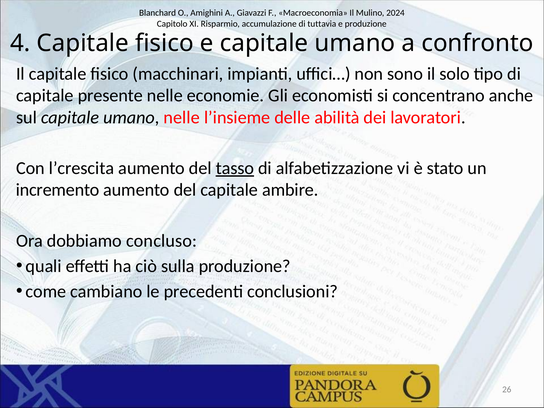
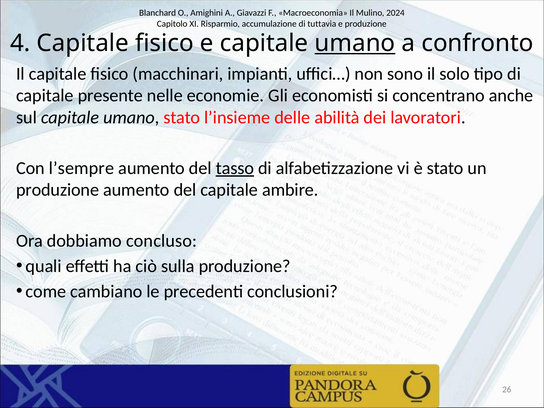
umano underline: none -> present (355, 43)
umano nelle: nelle -> stato (182, 117)
l’crescita: l’crescita -> l’sempre (81, 168)
incremento: incremento -> produzione (58, 190)
